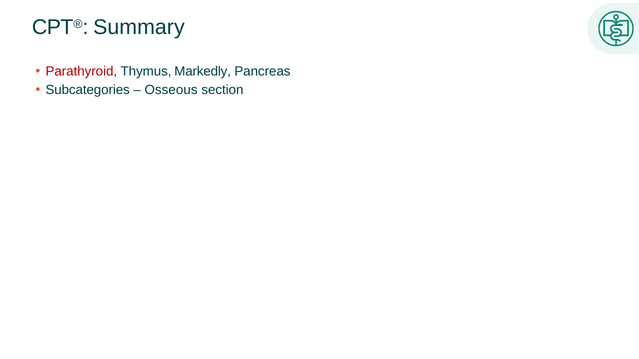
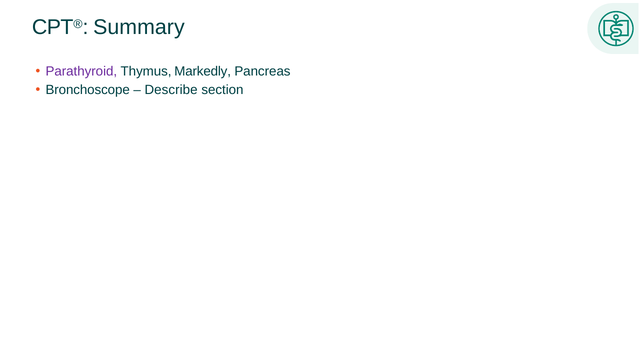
Parathyroid colour: red -> purple (81, 72)
Subcategories: Subcategories -> Bronchoscope (88, 90)
Osseous: Osseous -> Describe (171, 90)
